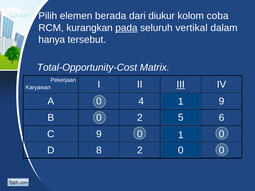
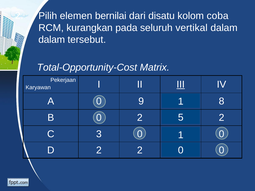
berada: berada -> bernilai (111, 16)
diukur: diukur -> disatu (162, 16)
pada underline: present -> none (126, 28)
hanya: hanya -> dalam (52, 40)
4: 4 -> 9 (141, 101)
9: 9 -> 8 (222, 101)
6: 6 -> 2 (222, 118)
C 9: 9 -> 3 (99, 134)
D 8: 8 -> 2 (99, 150)
